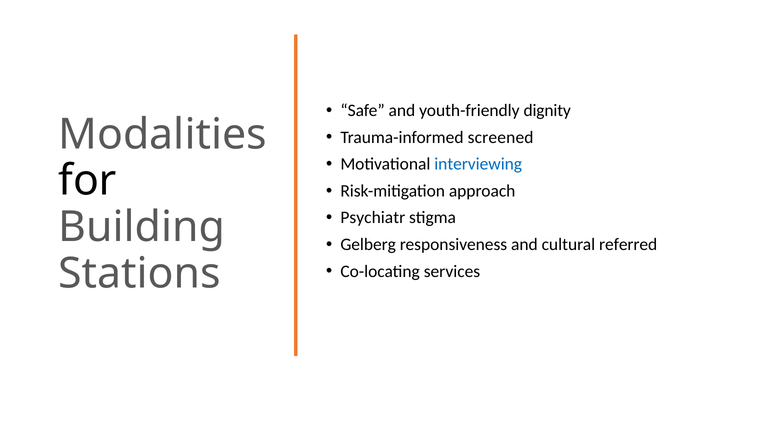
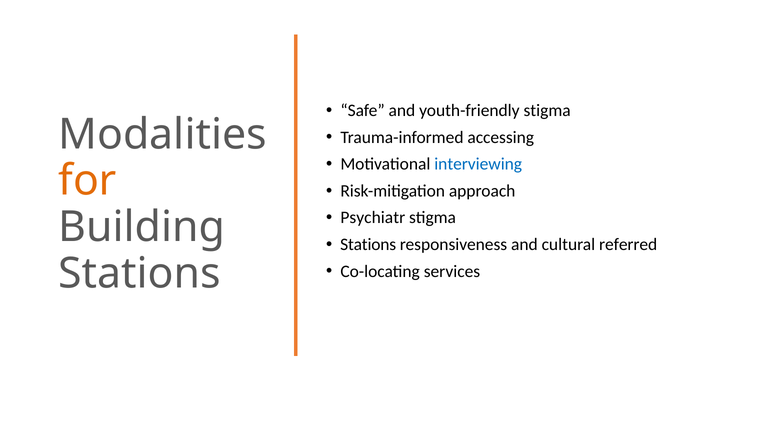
youth-friendly dignity: dignity -> stigma (547, 110)
screened: screened -> accessing (501, 137)
for colour: black -> orange (87, 181)
Gelberg: Gelberg -> Stations (368, 244)
